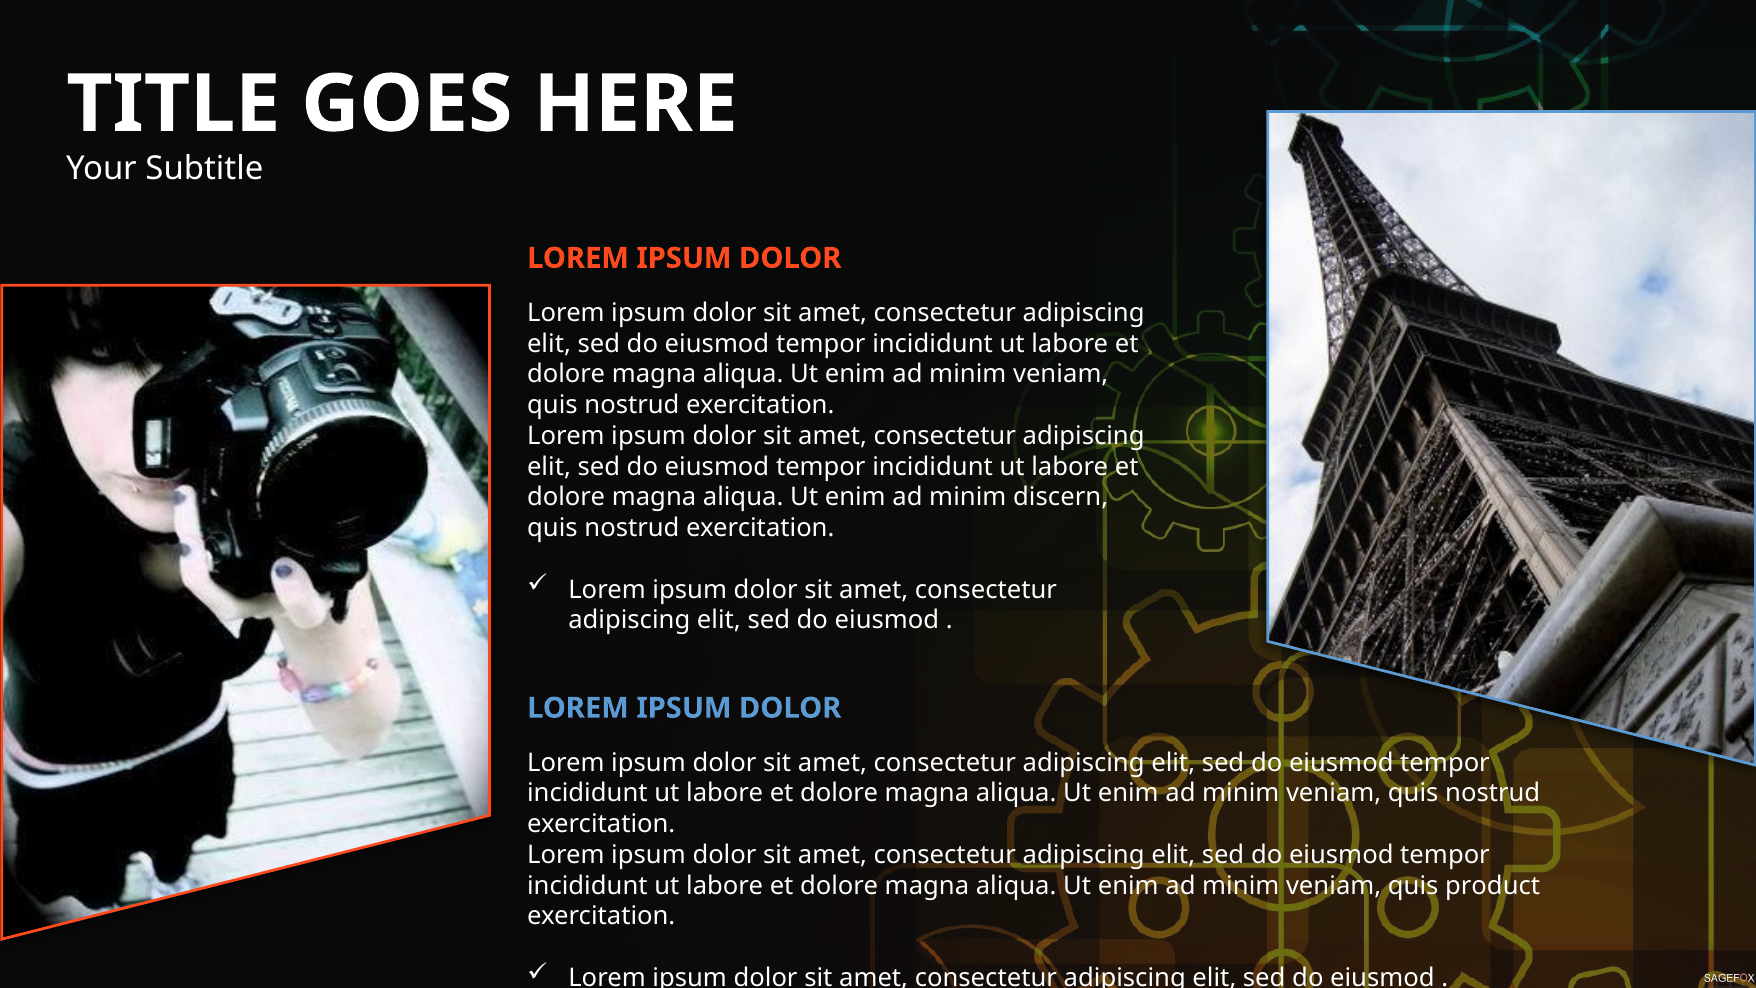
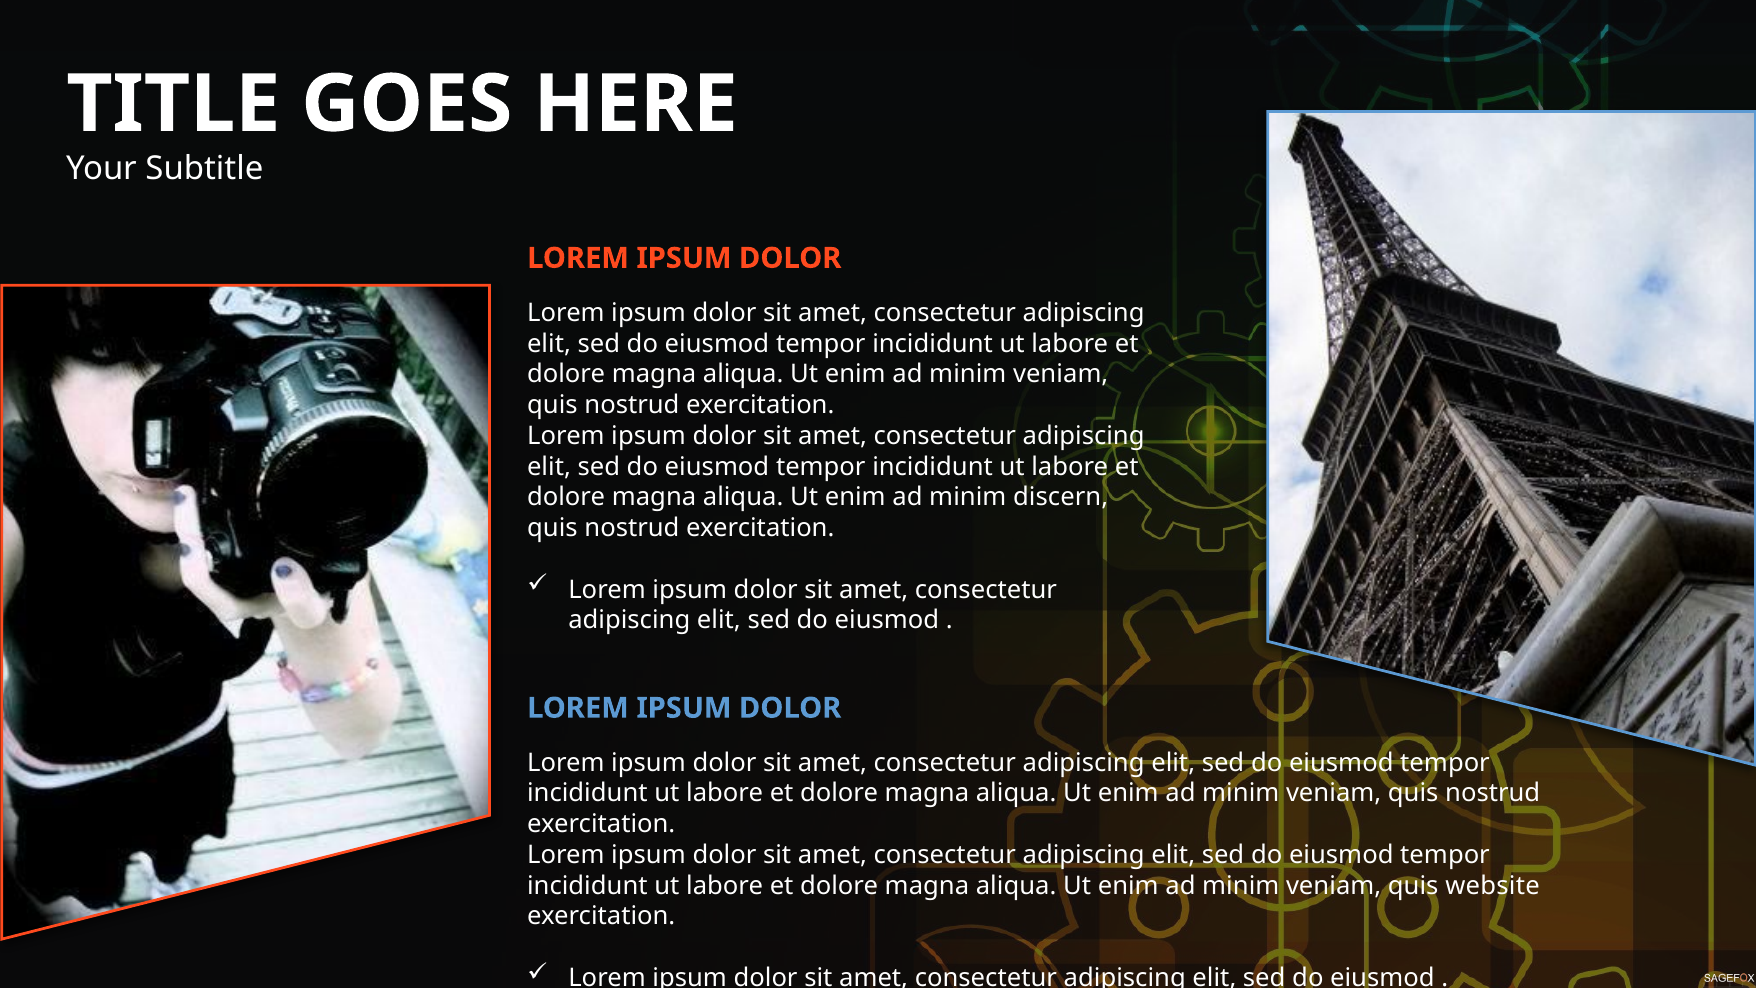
product: product -> website (1493, 886)
